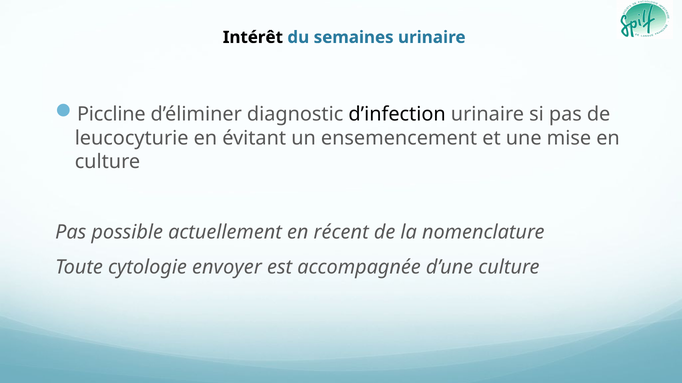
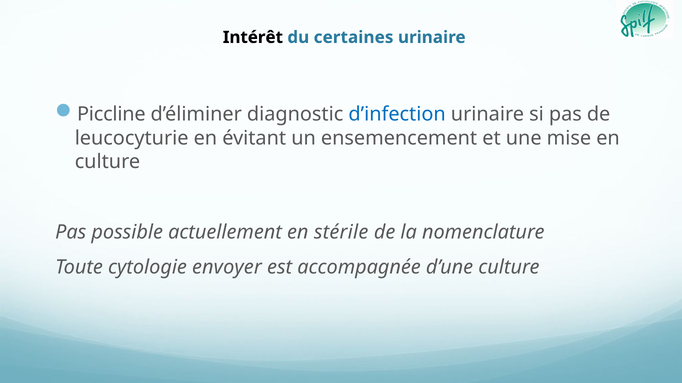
semaines: semaines -> certaines (354, 37)
d’infection colour: black -> blue (397, 114)
récent: récent -> stérile (341, 232)
